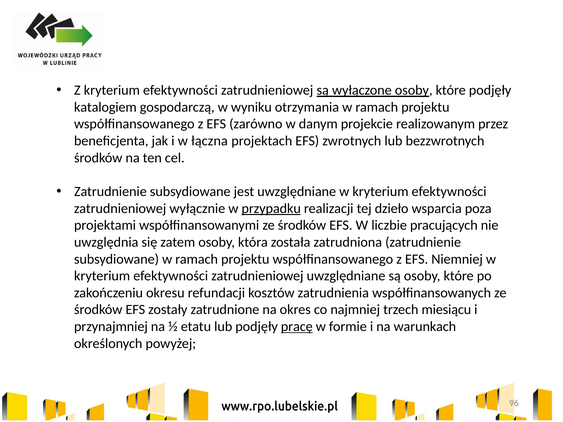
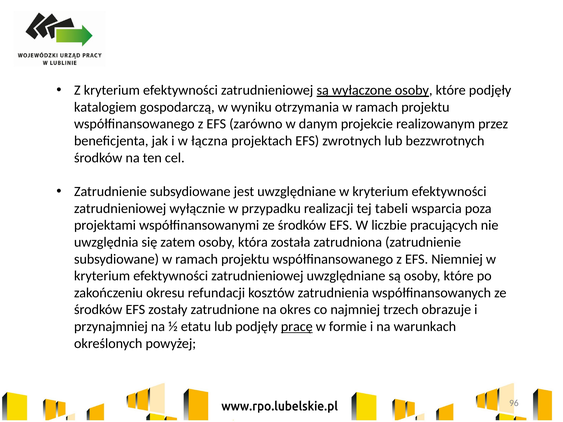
przypadku underline: present -> none (271, 209)
dzieło: dzieło -> tabeli (392, 209)
miesiącu: miesiącu -> obrazuje (446, 310)
